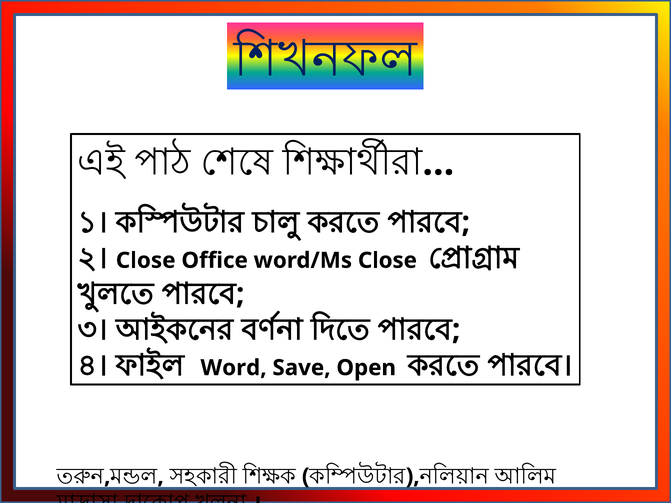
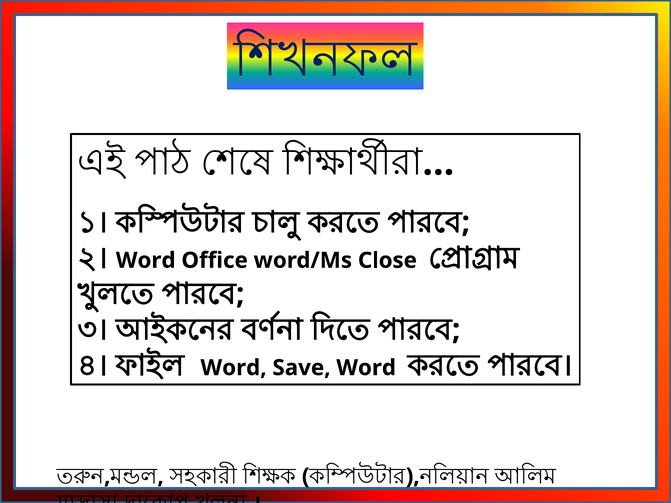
Close: Close -> Word (146, 261)
Save Open: Open -> Word (366, 368)
